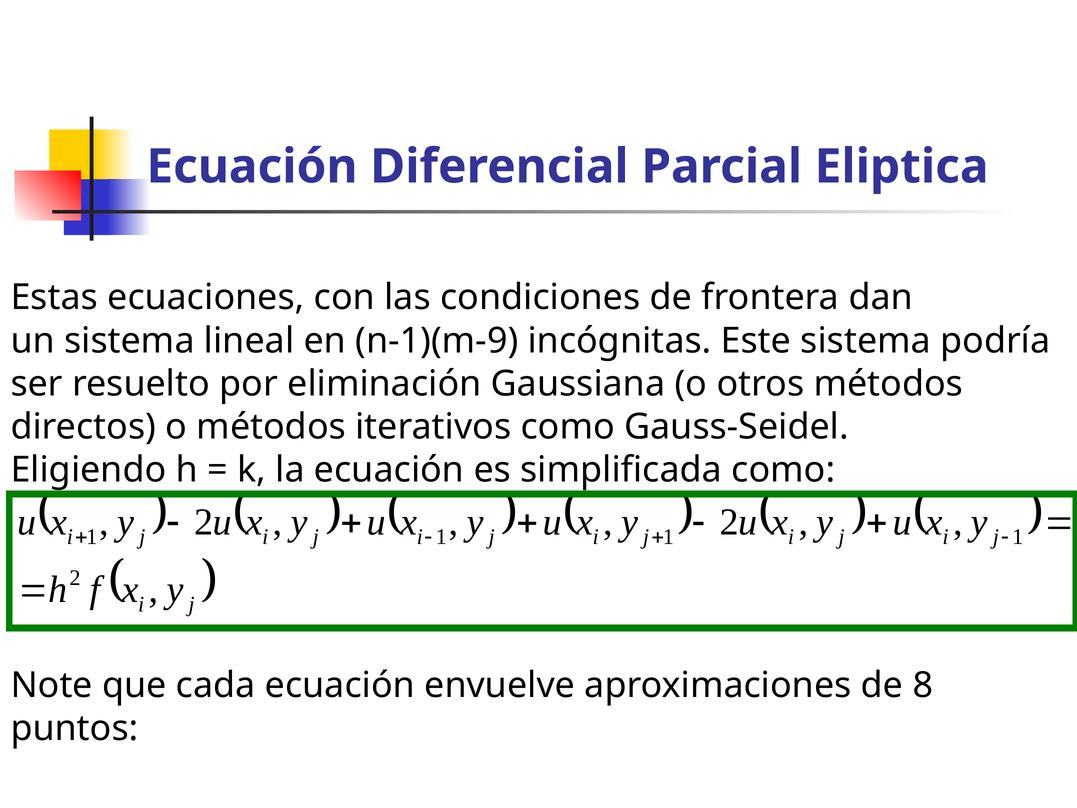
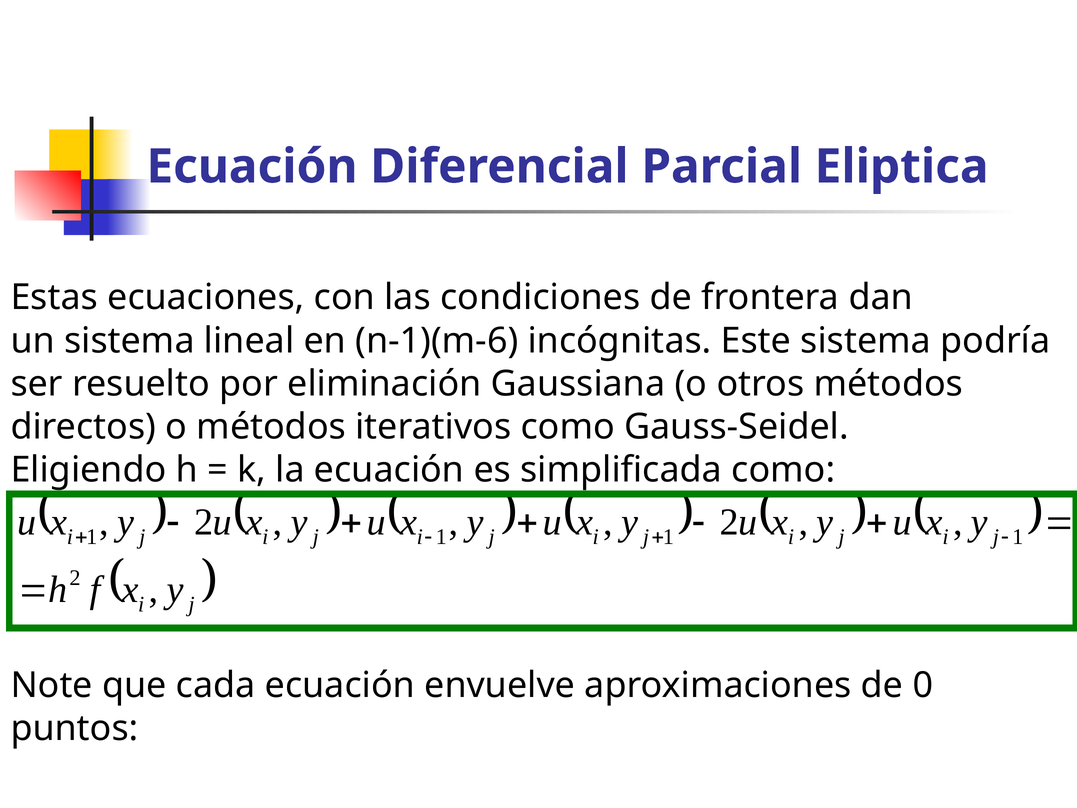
n-1)(m-9: n-1)(m-9 -> n-1)(m-6 (437, 341)
8: 8 -> 0 (923, 685)
